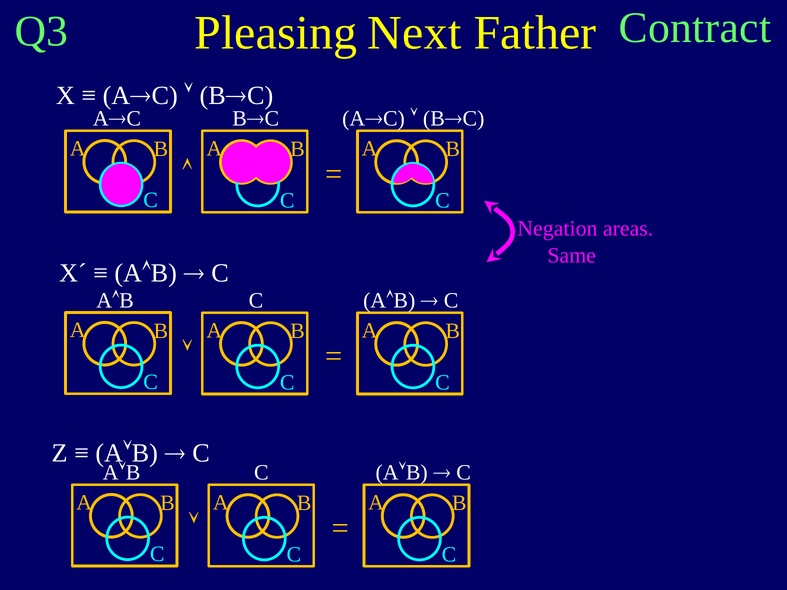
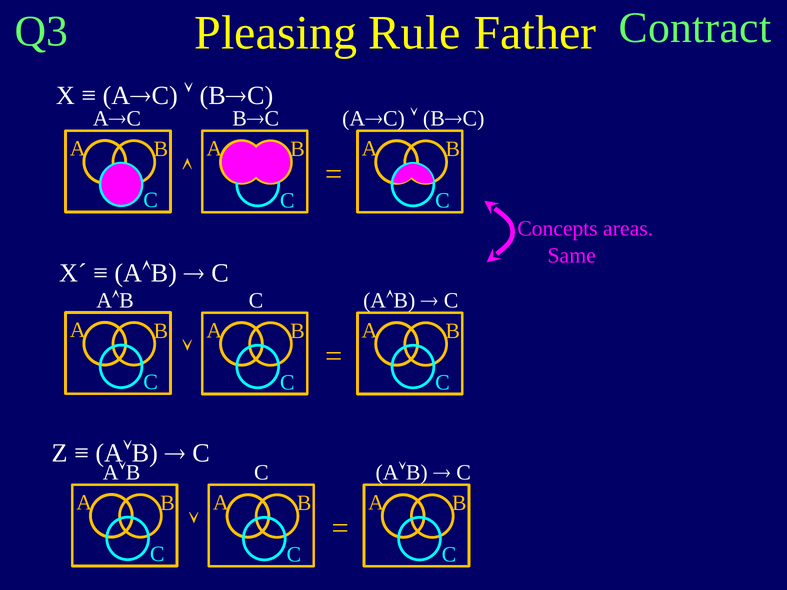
Next: Next -> Rule (414, 33)
Negation: Negation -> Concepts (557, 228)
